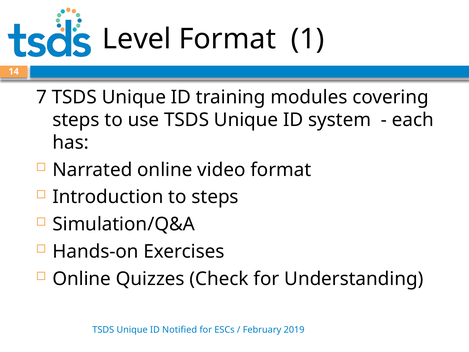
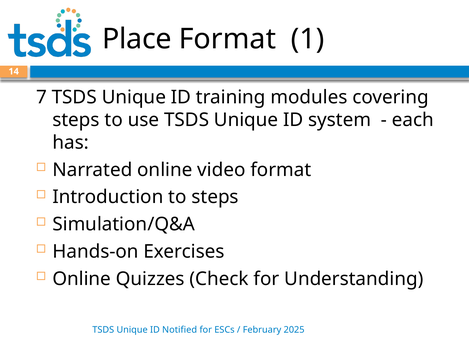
Level: Level -> Place (137, 39)
2019: 2019 -> 2025 (294, 330)
